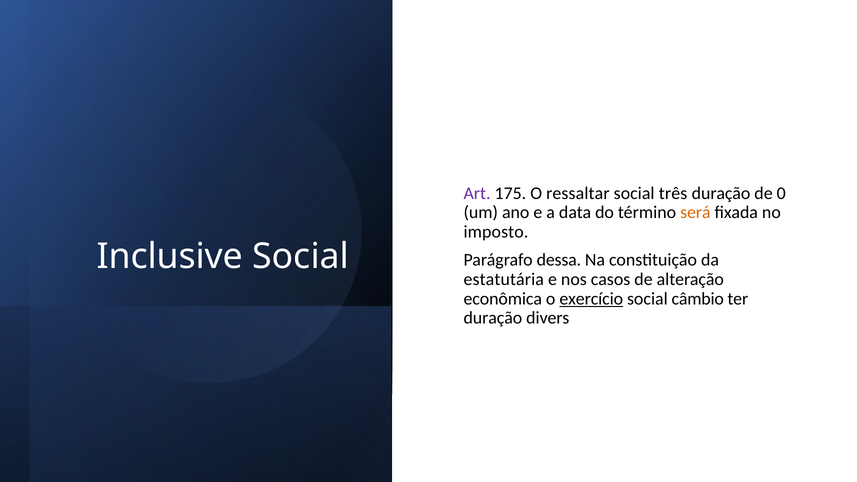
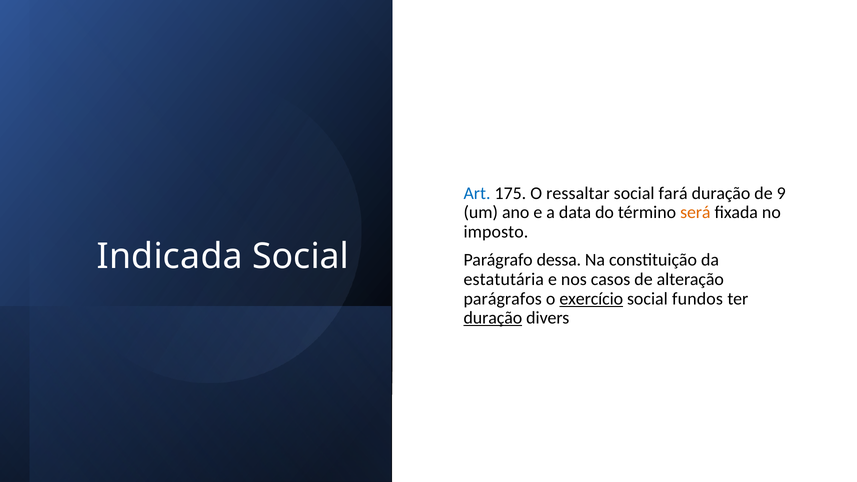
Art colour: purple -> blue (477, 193)
três: três -> fará (673, 193)
0: 0 -> 9 (781, 193)
Inclusive: Inclusive -> Indicada (170, 257)
econômica: econômica -> parágrafos (503, 299)
câmbio: câmbio -> fundos (698, 299)
duração underline: none -> present (493, 318)
